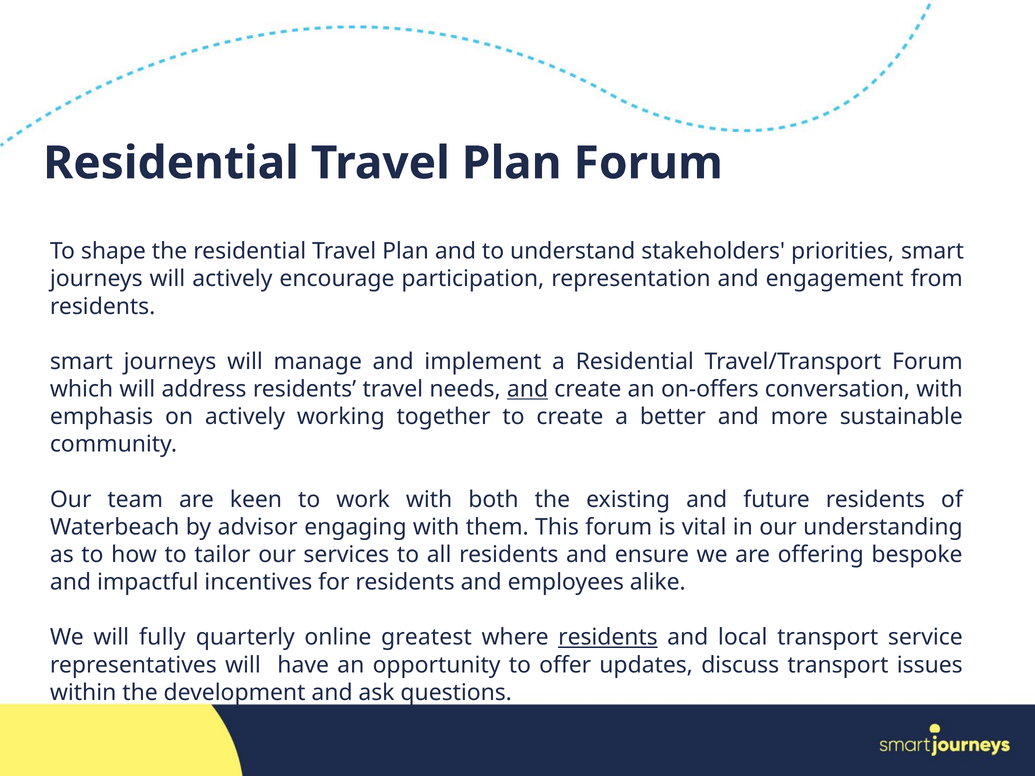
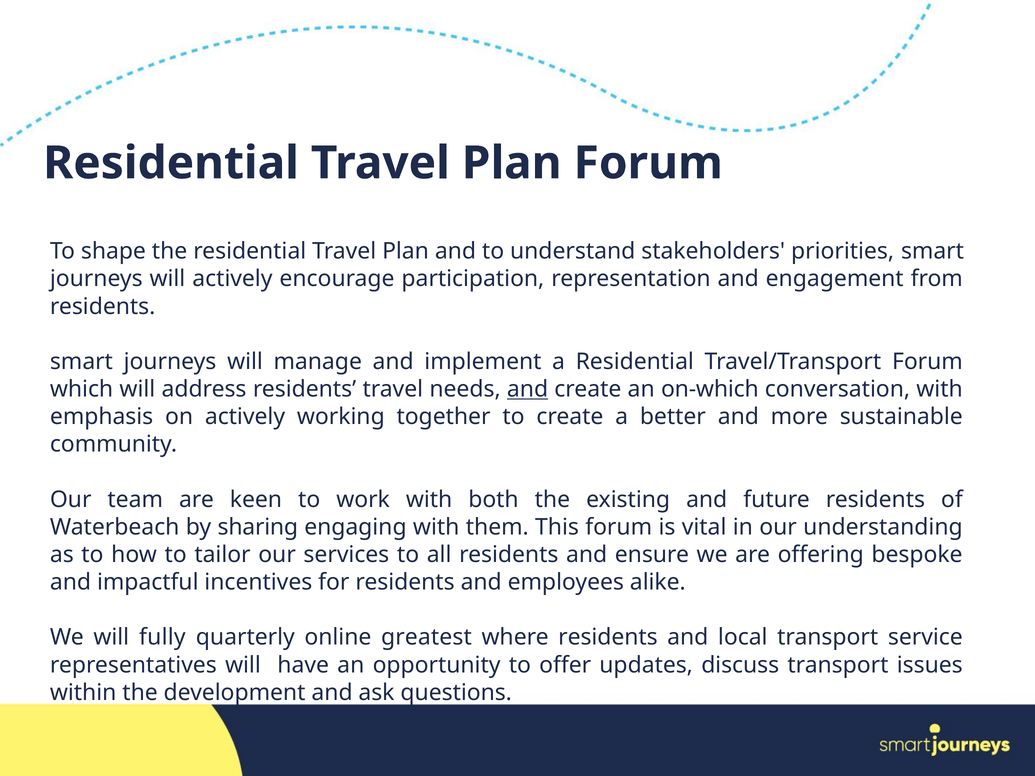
on-offers: on-offers -> on-which (710, 389)
advisor: advisor -> sharing (258, 527)
residents underline: present -> none (608, 638)
